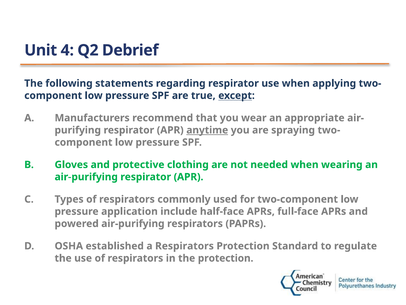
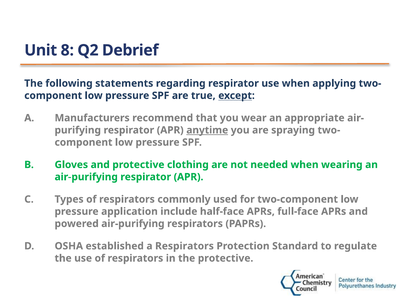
4: 4 -> 8 (67, 50)
the protection: protection -> protective (226, 258)
